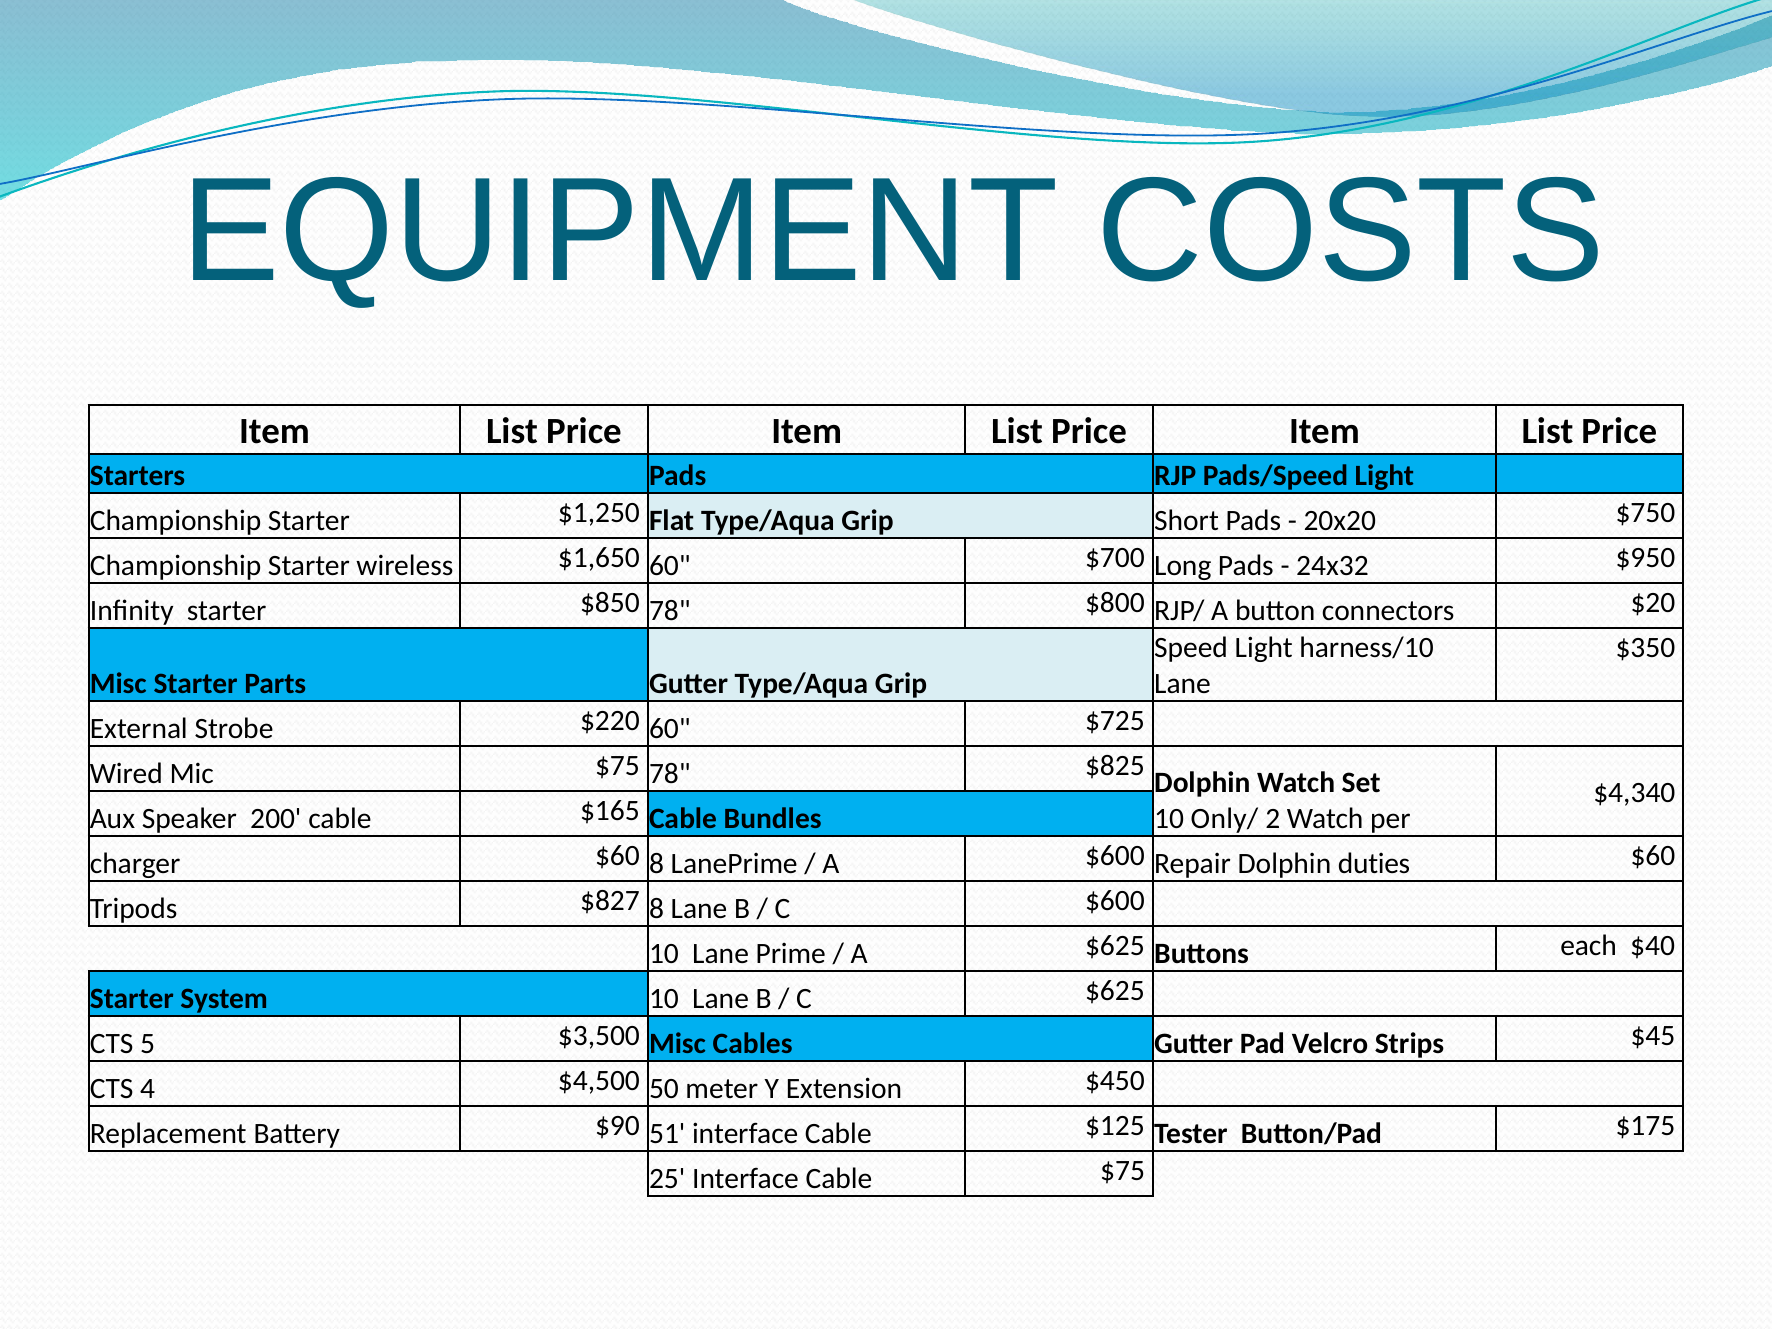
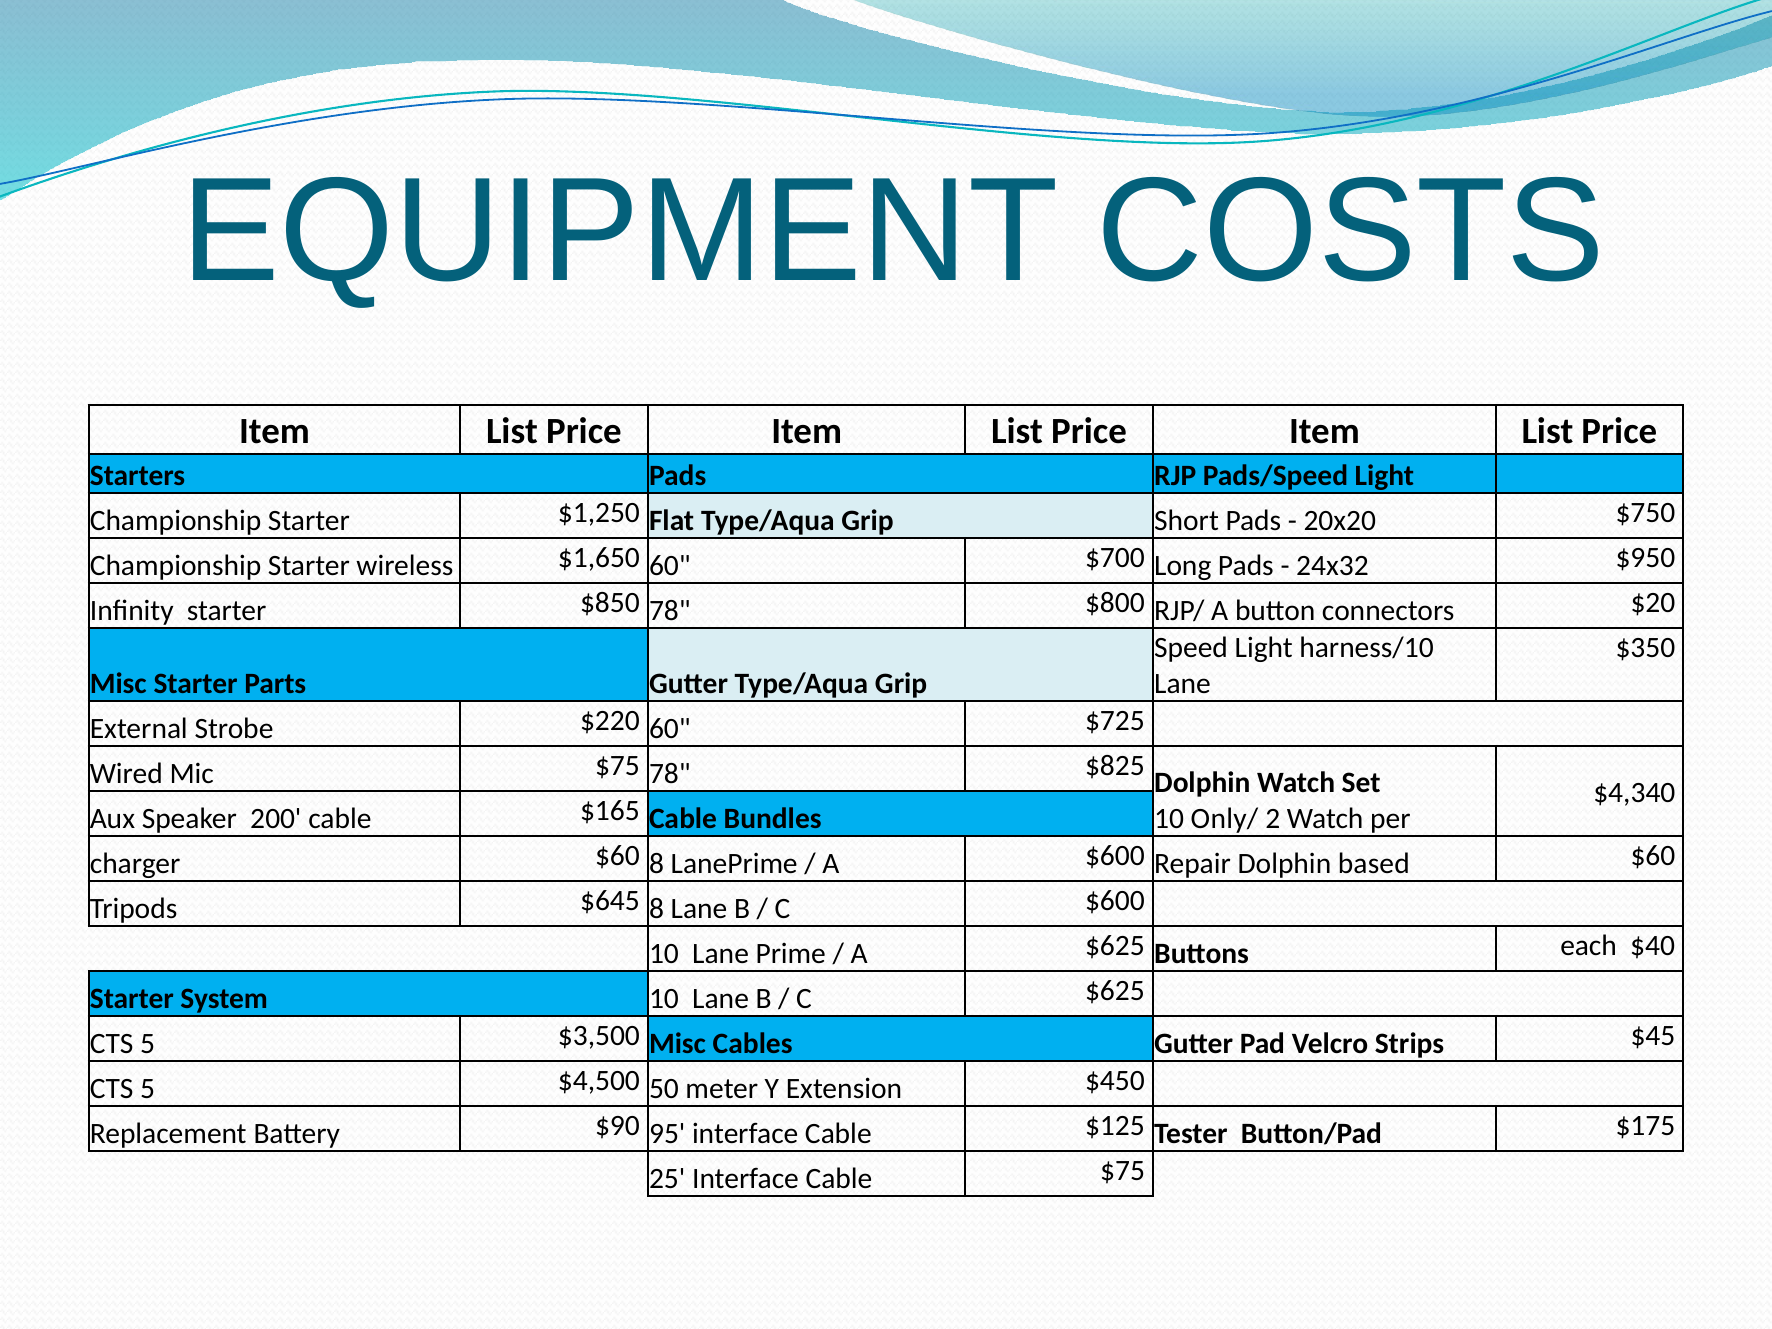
duties: duties -> based (1374, 864)
$827: $827 -> $645 (610, 901)
4: 4 -> 5 (148, 1089)
51: 51 -> 95 (667, 1134)
